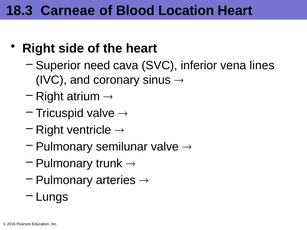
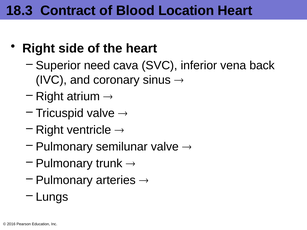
Carneae: Carneae -> Contract (68, 11)
lines: lines -> back (262, 66)
